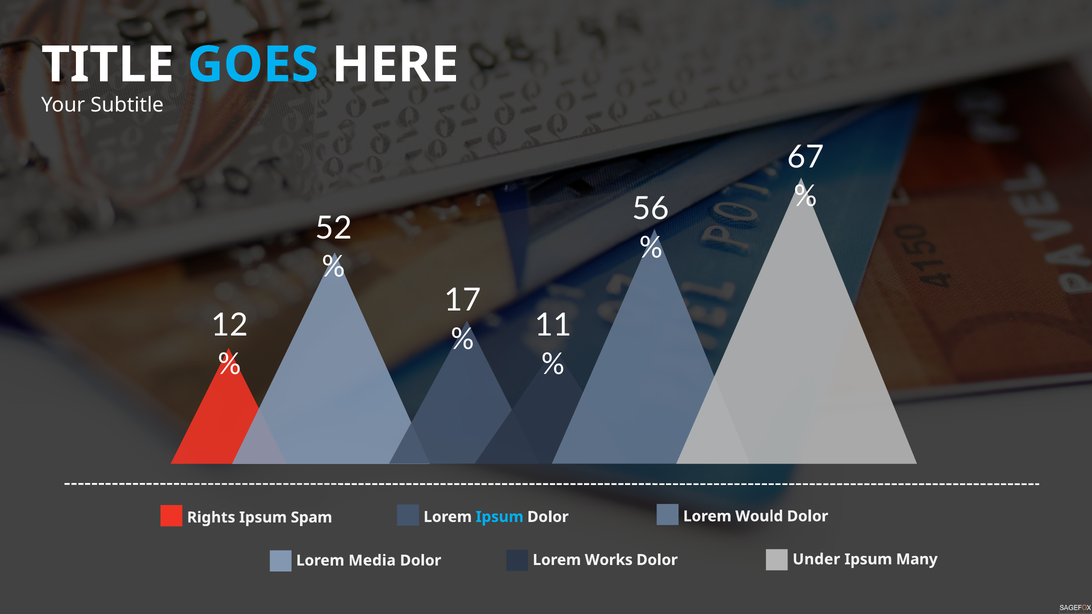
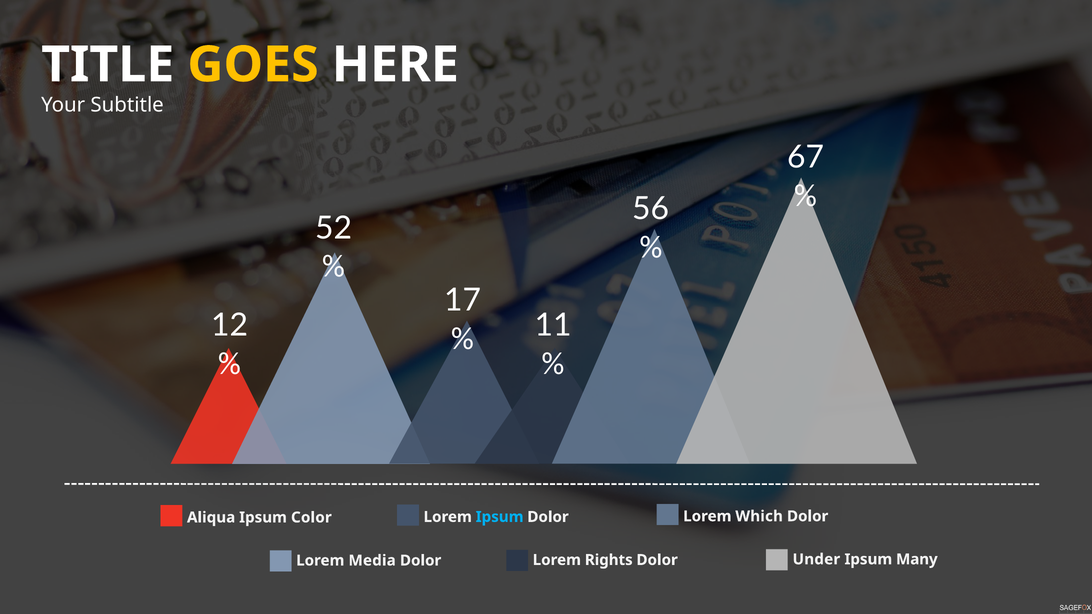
GOES colour: light blue -> yellow (253, 65)
Would: Would -> Which (759, 516)
Rights: Rights -> Aliqua (211, 518)
Spam: Spam -> Color (311, 518)
Works: Works -> Rights (609, 560)
